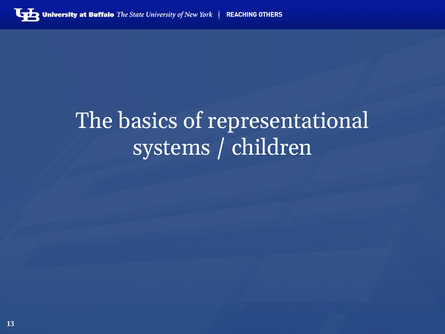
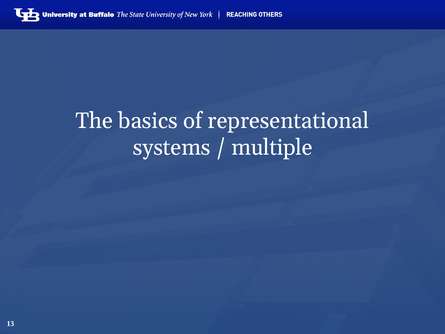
children: children -> multiple (272, 147)
